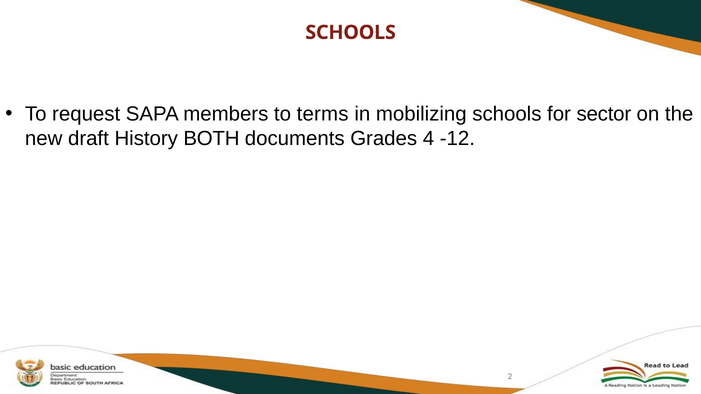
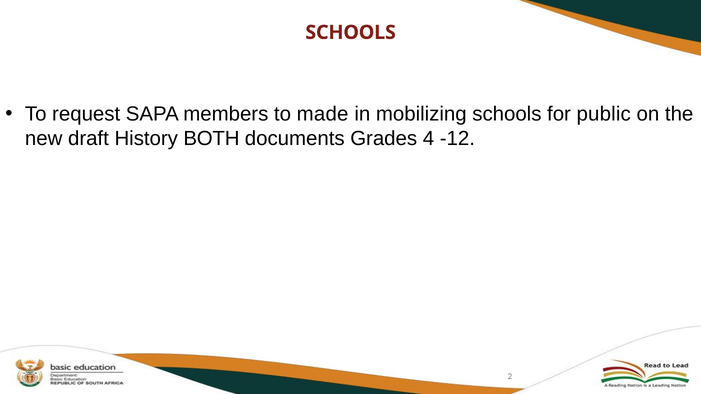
terms: terms -> made (323, 114)
sector: sector -> public (604, 114)
